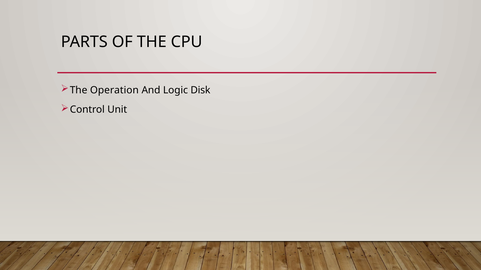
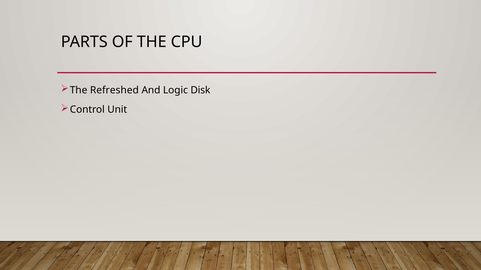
Operation: Operation -> Refreshed (114, 90)
